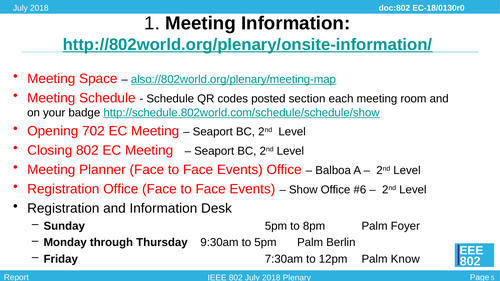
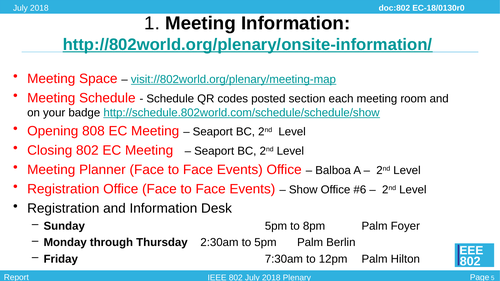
also://802world.org/plenary/meeting-map: also://802world.org/plenary/meeting-map -> visit://802world.org/plenary/meeting-map (233, 79)
702: 702 -> 808 (93, 131)
9:30am: 9:30am -> 2:30am (219, 243)
Know: Know -> Hilton (405, 259)
